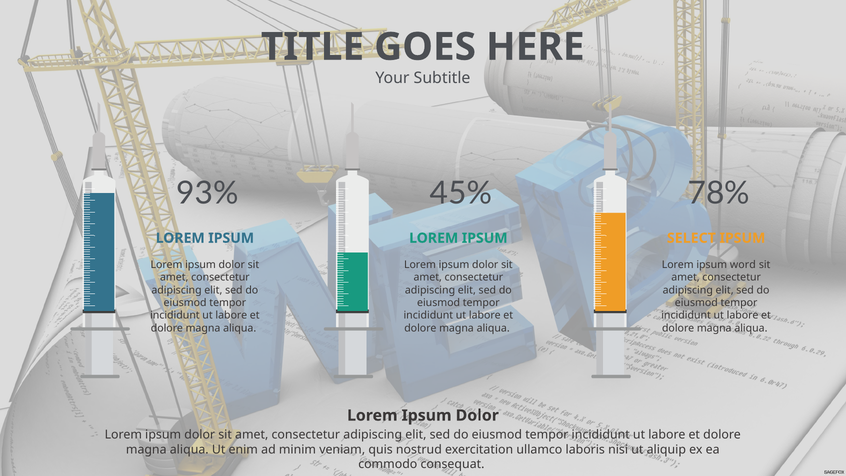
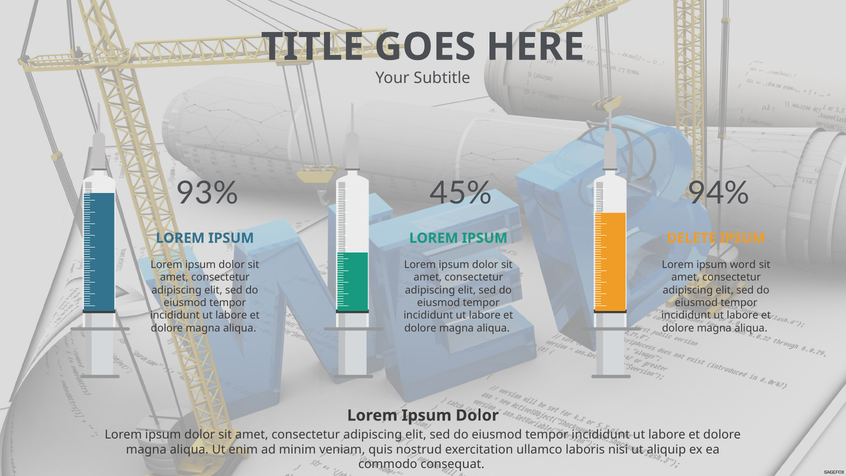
78%: 78% -> 94% (719, 193)
SELECT: SELECT -> DELETE (691, 238)
